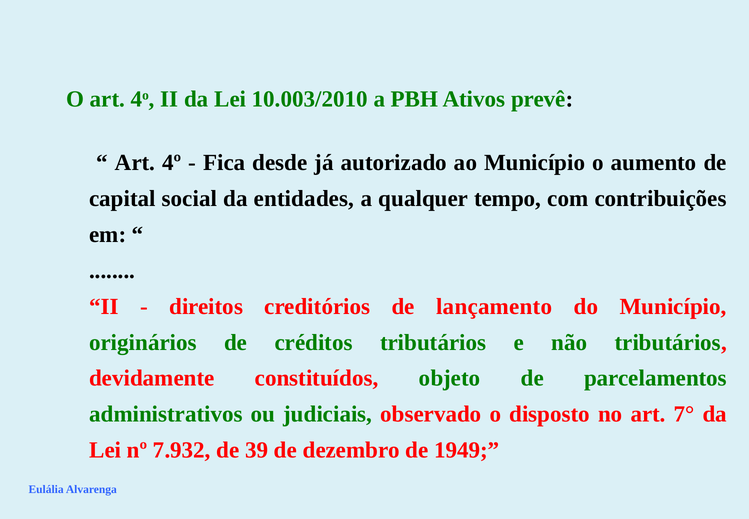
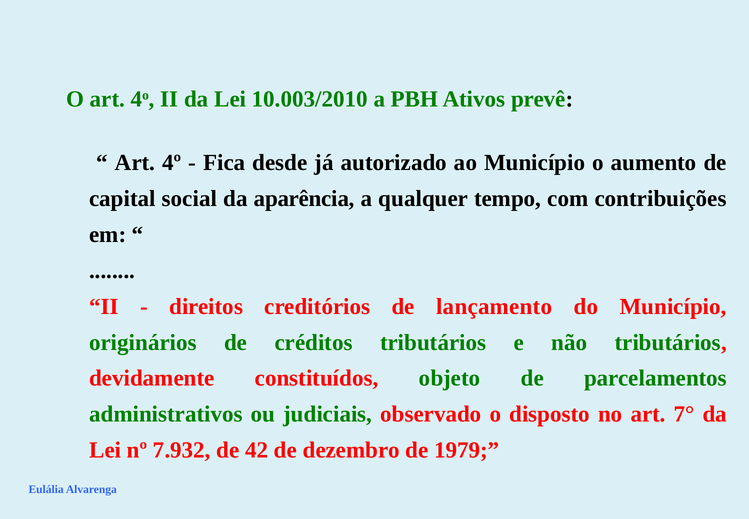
entidades: entidades -> aparência (304, 198)
39: 39 -> 42 (257, 450)
1949: 1949 -> 1979 (467, 450)
